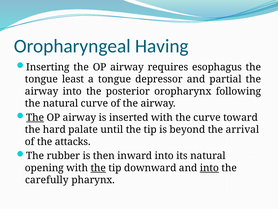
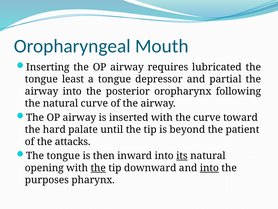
Having: Having -> Mouth (162, 46)
esophagus: esophagus -> lubricated (217, 67)
The underline: present -> none (35, 117)
arrival: arrival -> patient (243, 129)
rubber: rubber -> tongue (63, 155)
its underline: none -> present (182, 155)
carefully: carefully -> purposes (47, 180)
